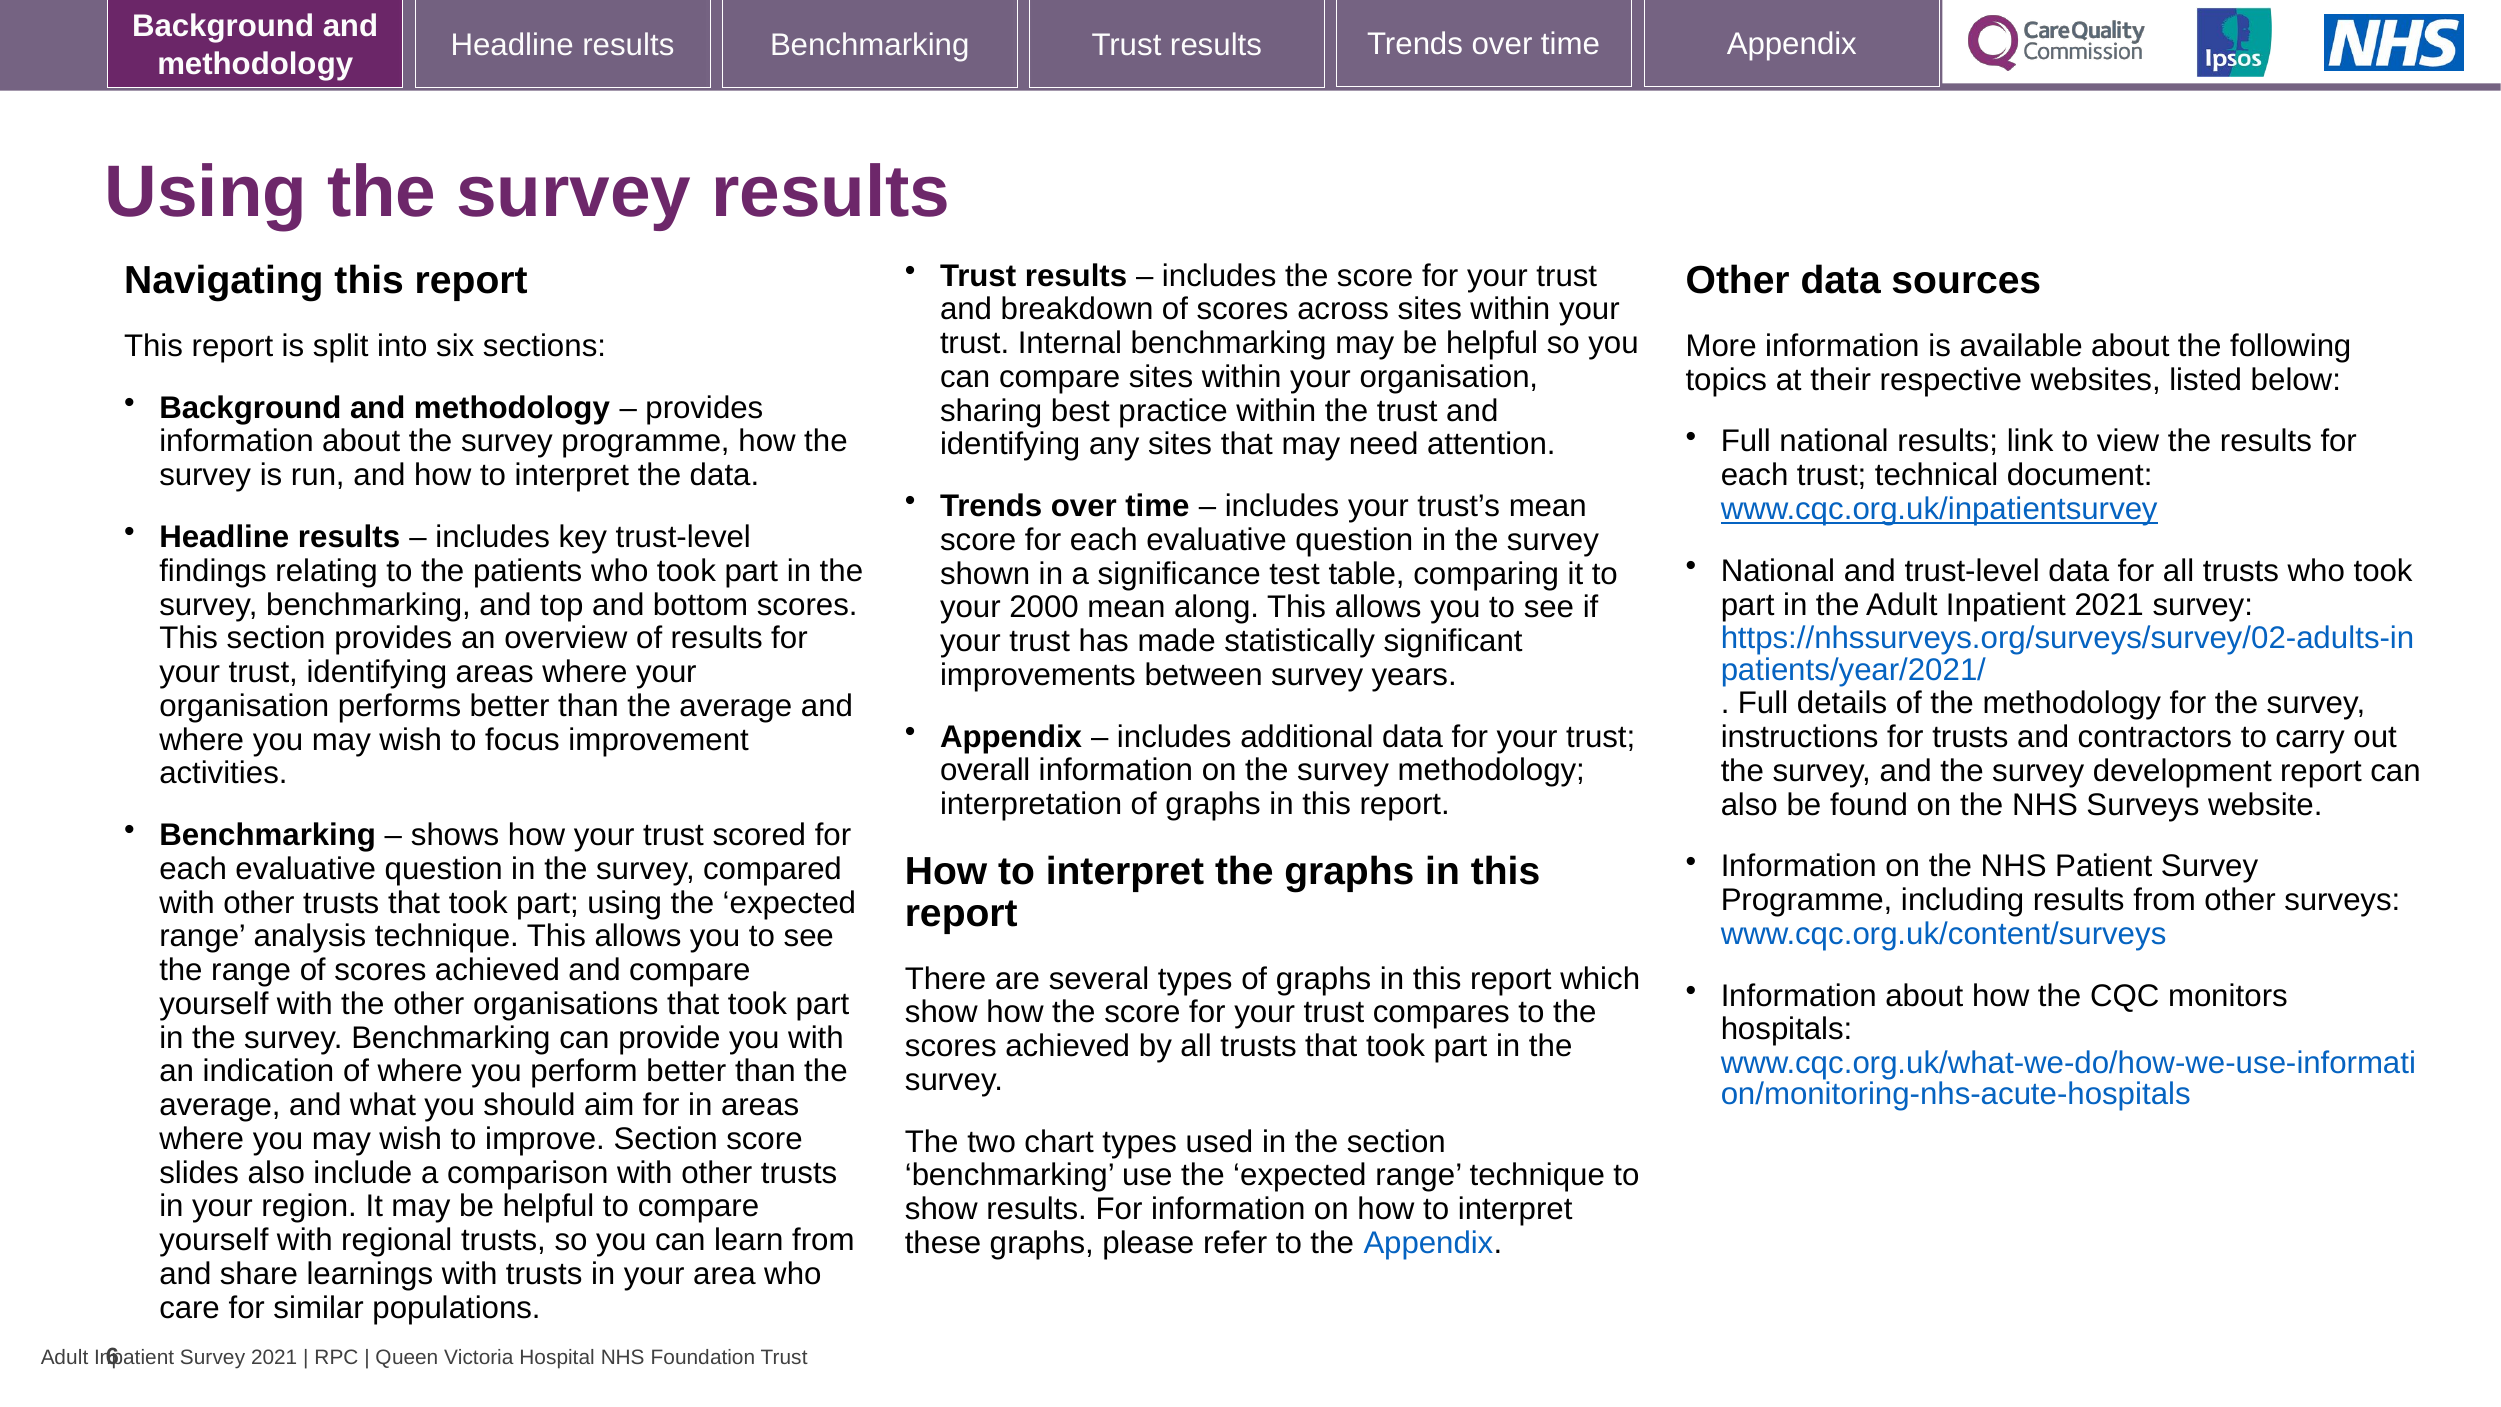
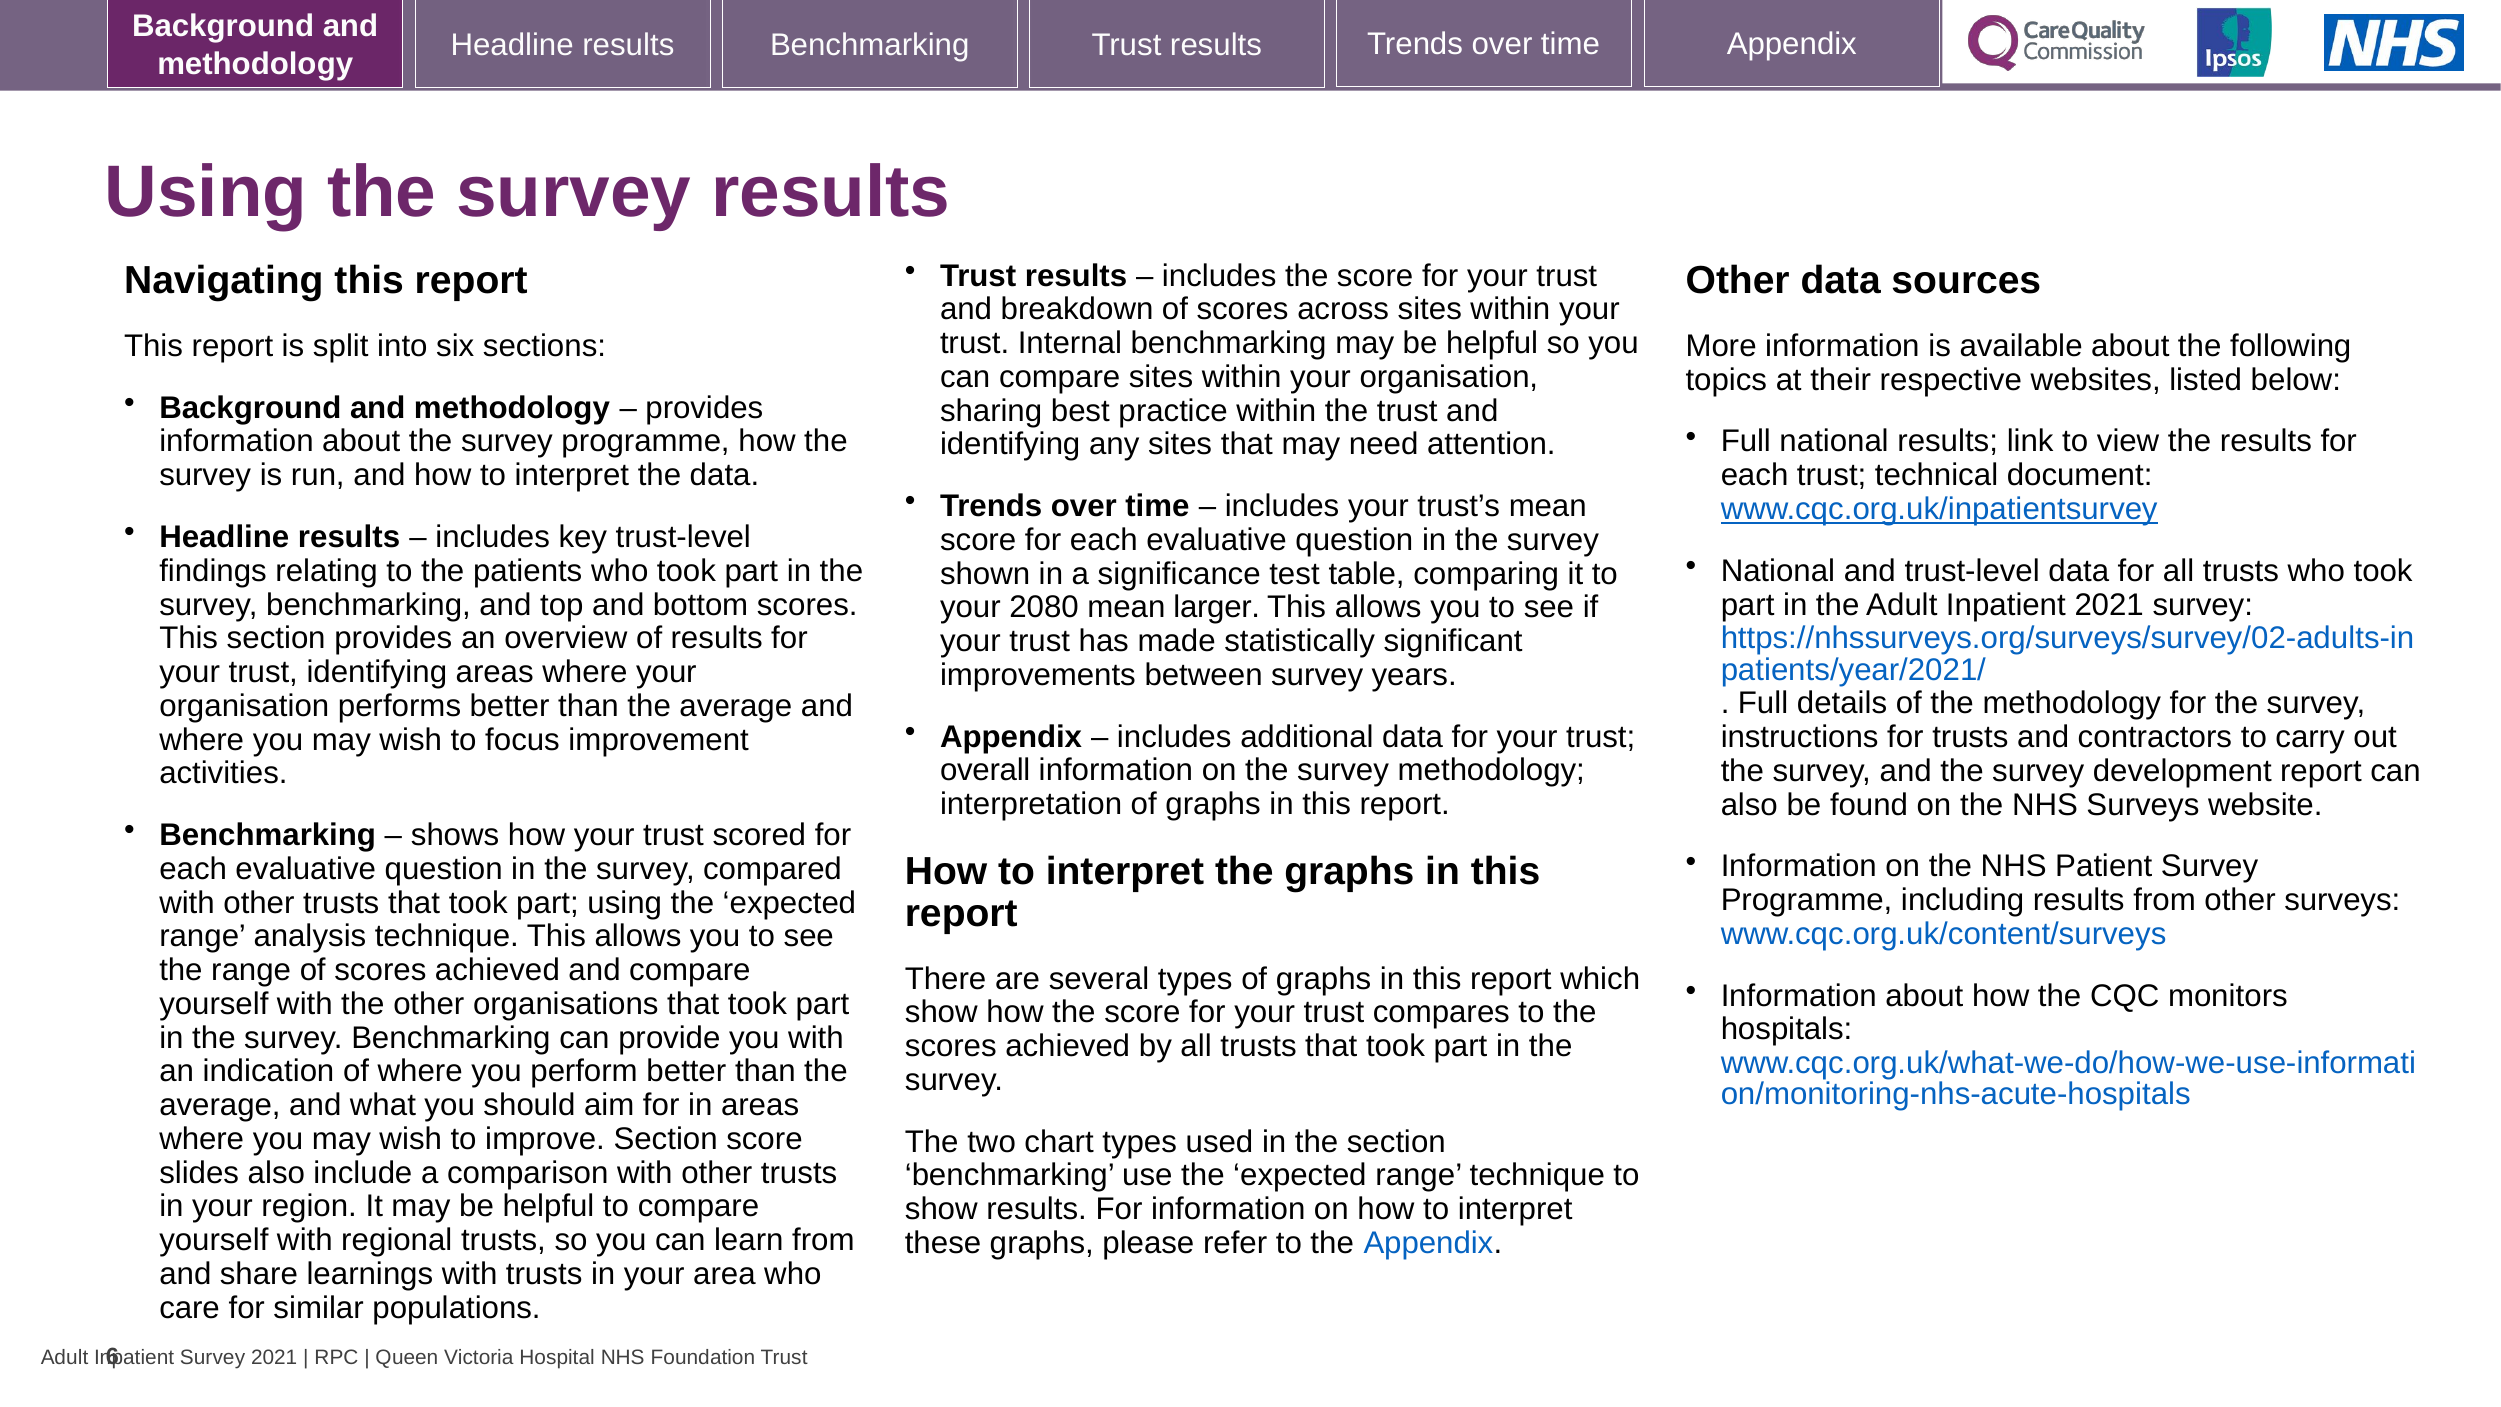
2000: 2000 -> 2080 (1044, 607)
along: along -> larger (1217, 607)
